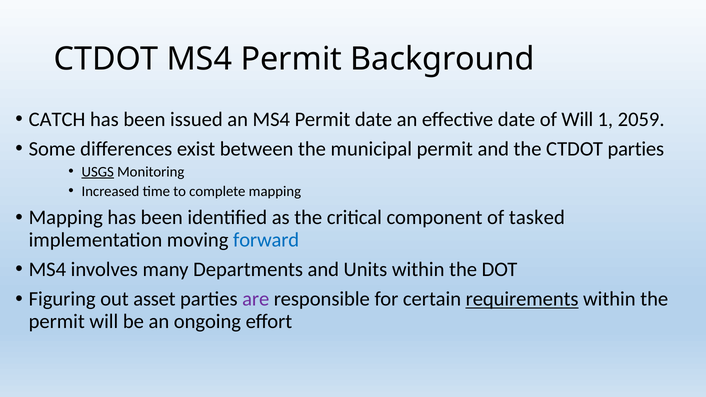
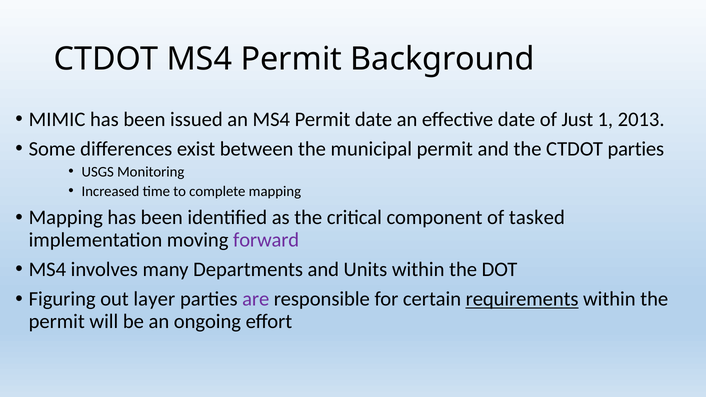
CATCH: CATCH -> MIMIC (57, 119)
of Will: Will -> Just (577, 119)
2059: 2059 -> 2013 (641, 119)
USGS underline: present -> none (98, 172)
forward colour: blue -> purple (266, 240)
asset: asset -> layer (154, 299)
